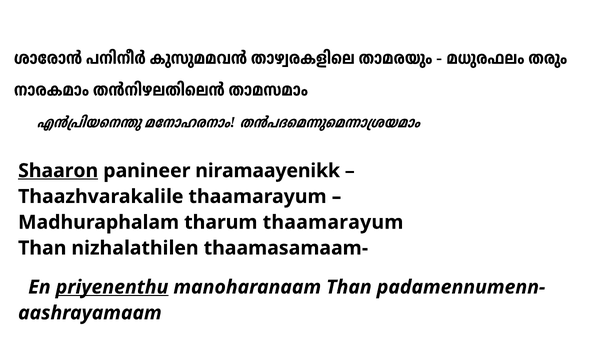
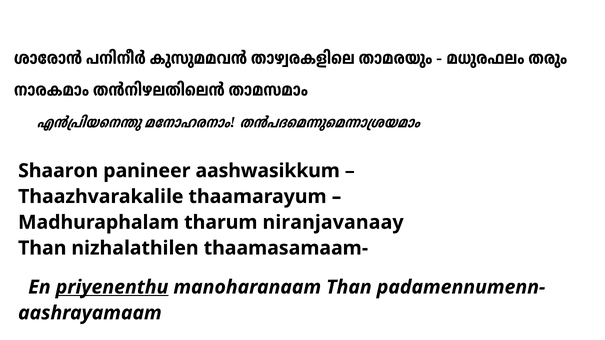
Shaaron underline: present -> none (58, 171)
niramaayenikk: niramaayenikk -> aashwasikkum (268, 171)
tharum thaamarayum: thaamarayum -> niranjavanaay (333, 223)
